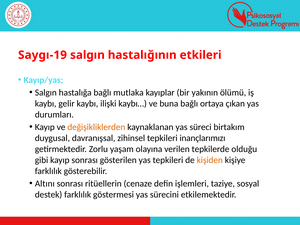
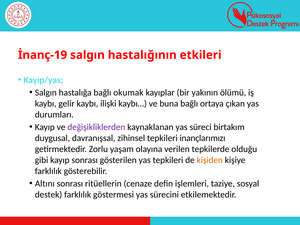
Saygı-19: Saygı-19 -> İnanç-19 (43, 55)
mutlaka: mutlaka -> okumak (128, 93)
değişikliklerden colour: orange -> purple (96, 127)
